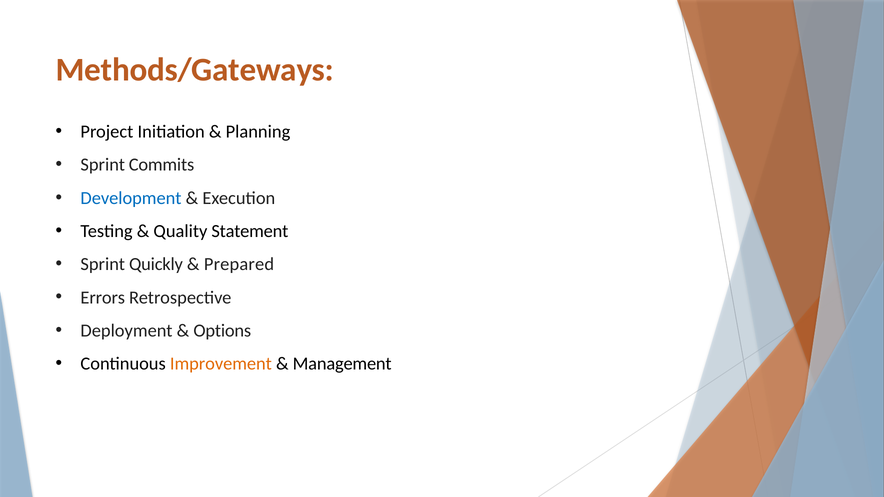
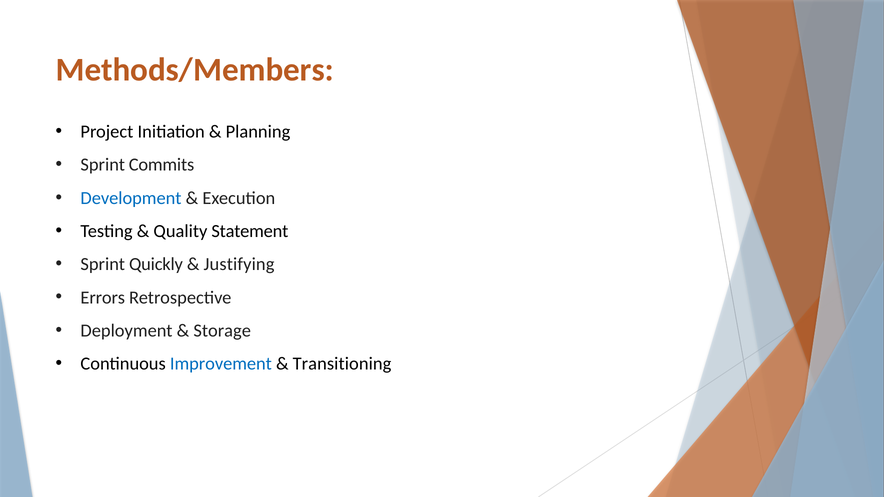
Methods/Gateways: Methods/Gateways -> Methods/Members (195, 70)
Prepared: Prepared -> Justifying (239, 264)
Options: Options -> Storage (222, 331)
Improvement colour: orange -> blue (221, 364)
Management: Management -> Transitioning (342, 364)
